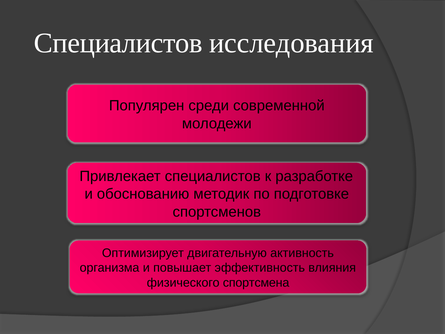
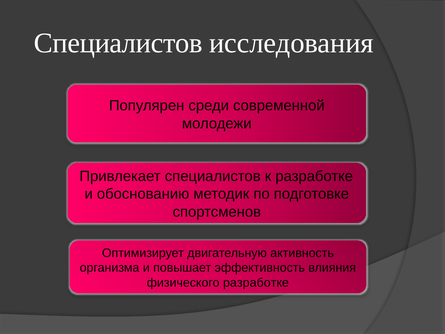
физического спортсмена: спортсмена -> разработке (256, 282)
